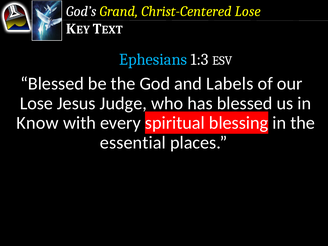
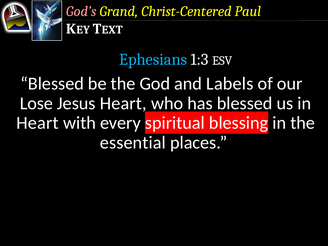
God’s colour: white -> pink (81, 11)
Christ-Centered Lose: Lose -> Paul (248, 11)
Jesus Judge: Judge -> Heart (123, 103)
Know: Know -> Heart (38, 123)
